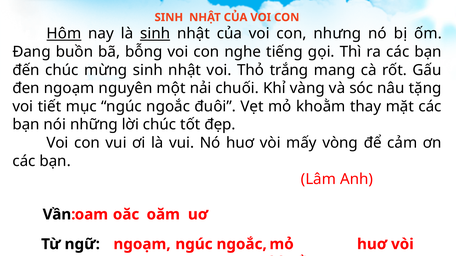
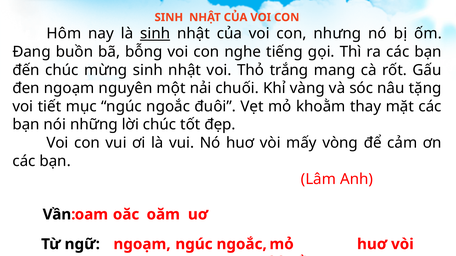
Hôm underline: present -> none (64, 34)
